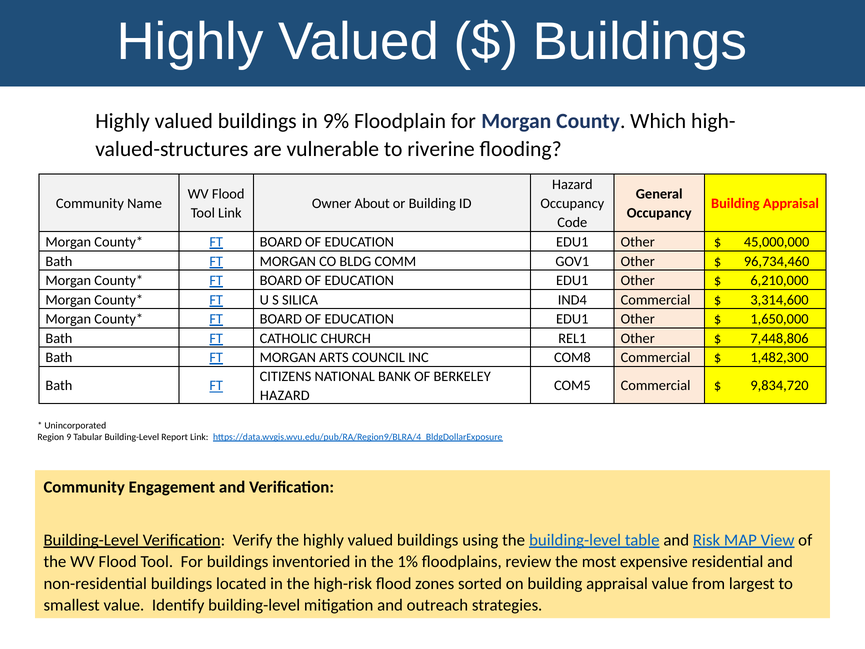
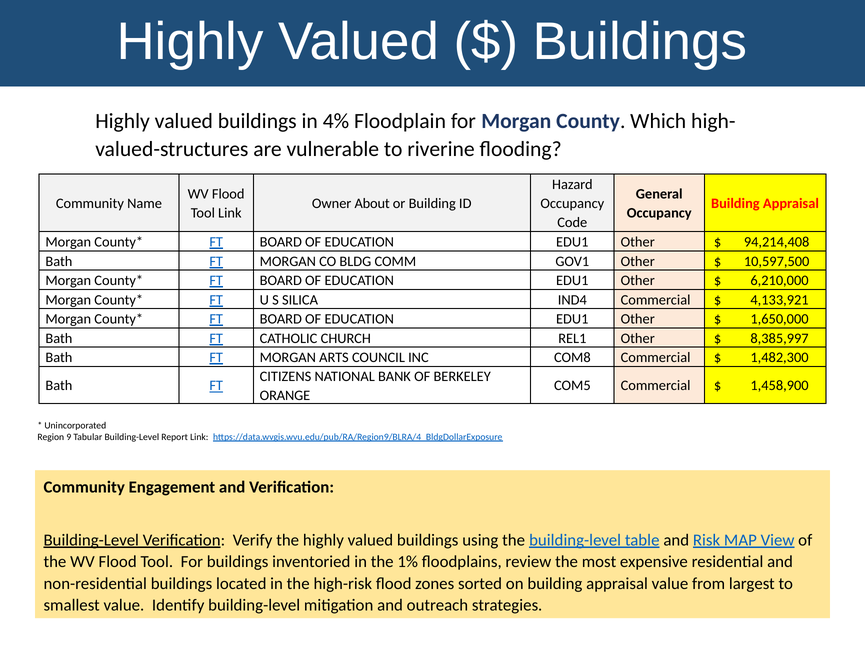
9%: 9% -> 4% (336, 121)
45,000,000: 45,000,000 -> 94,214,408 (777, 242)
96,734,460: 96,734,460 -> 10,597,500 (777, 261)
3,314,600: 3,314,600 -> 4,133,921 (780, 300)
7,448,806: 7,448,806 -> 8,385,997 (780, 338)
9,834,720: 9,834,720 -> 1,458,900 (780, 386)
HAZARD: HAZARD -> ORANGE (285, 395)
